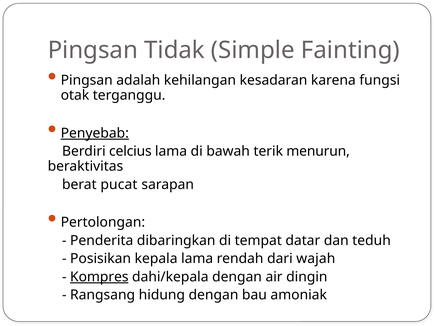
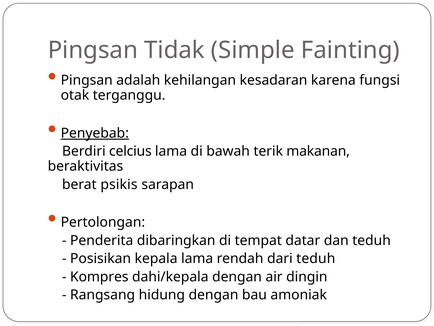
menurun: menurun -> makanan (318, 151)
pucat: pucat -> psikis (119, 184)
dari wajah: wajah -> teduh (316, 258)
Kompres underline: present -> none (99, 276)
